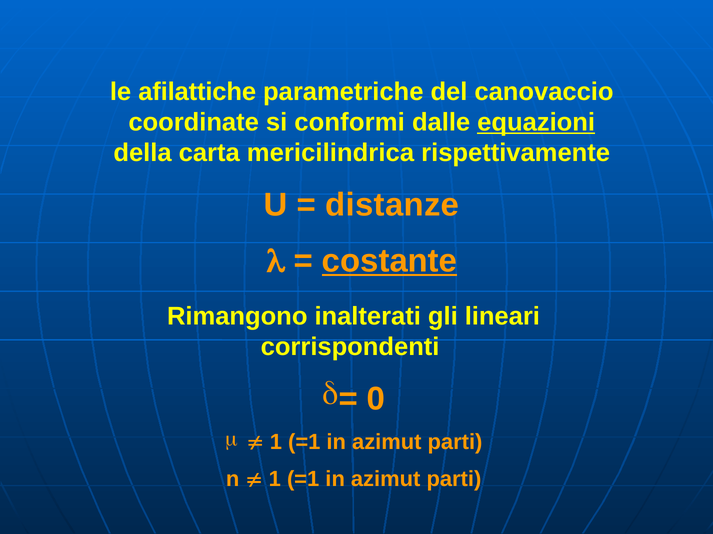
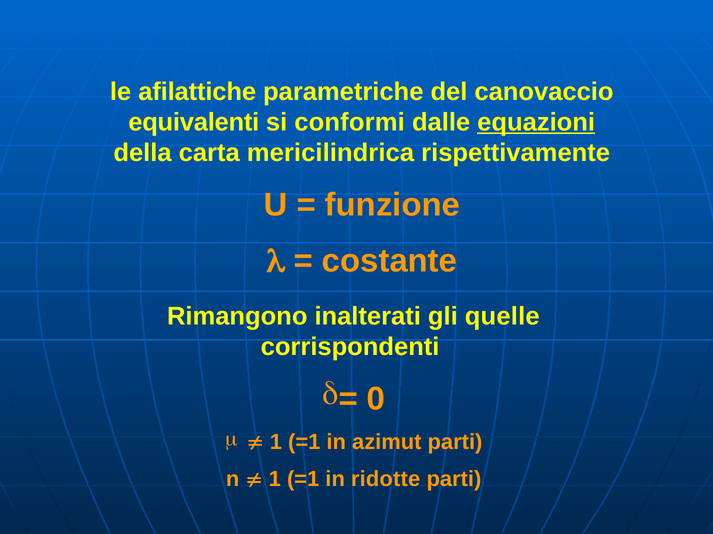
coordinate: coordinate -> equivalenti (194, 122)
distanze: distanze -> funzione (392, 205)
costante underline: present -> none (390, 261)
lineari: lineari -> quelle (502, 317)
azimut: azimut -> ridotte (386, 480)
